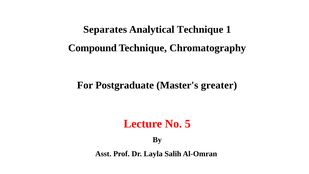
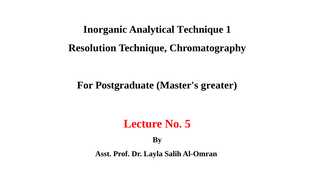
Separates: Separates -> Inorganic (105, 29)
Compound: Compound -> Resolution (92, 48)
